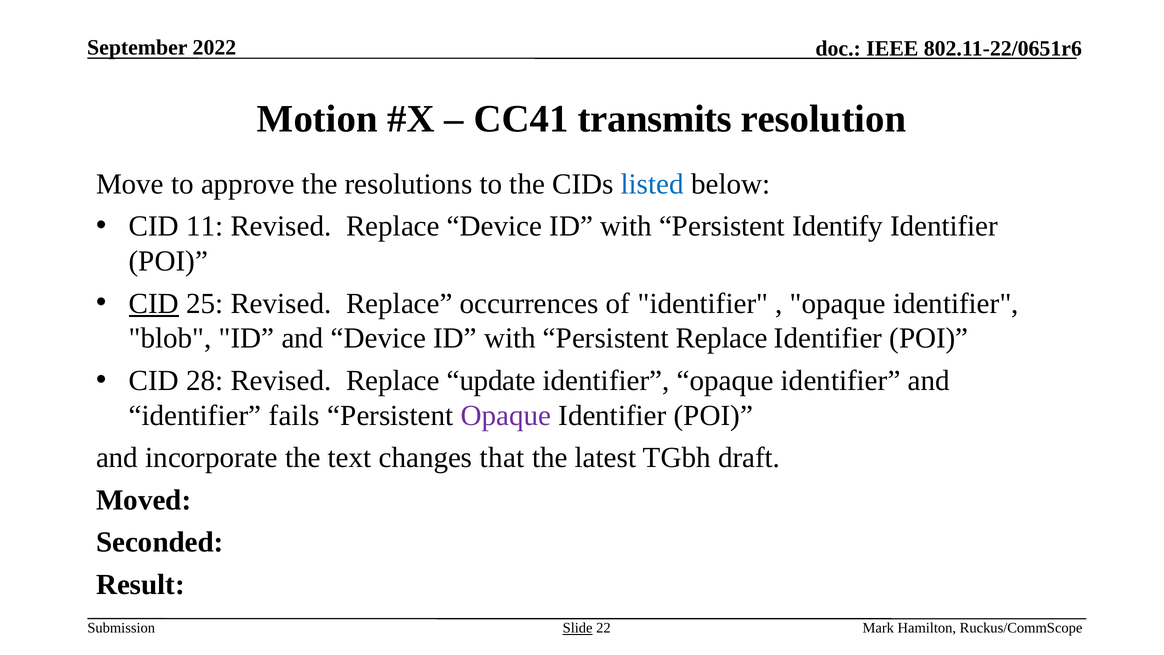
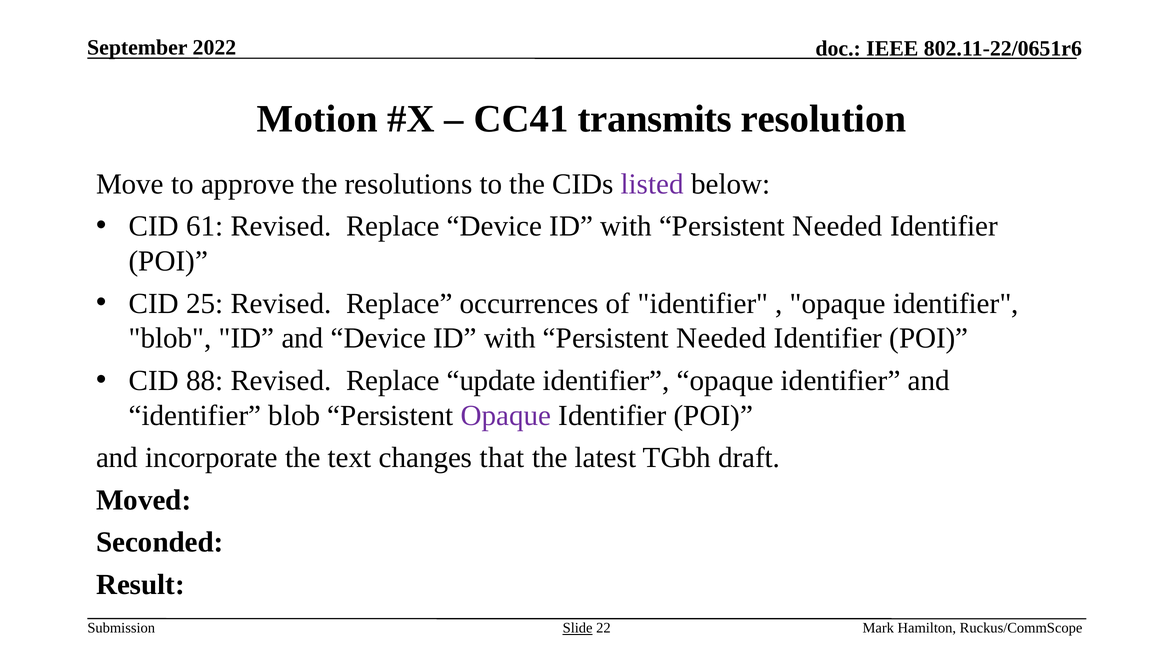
listed colour: blue -> purple (652, 184)
11: 11 -> 61 (205, 226)
Identify: Identify -> Needed (837, 226)
CID underline: present -> none (154, 303)
Replace: Replace -> Needed (721, 338)
28: 28 -> 88 (205, 380)
fails: fails -> blob (294, 415)
